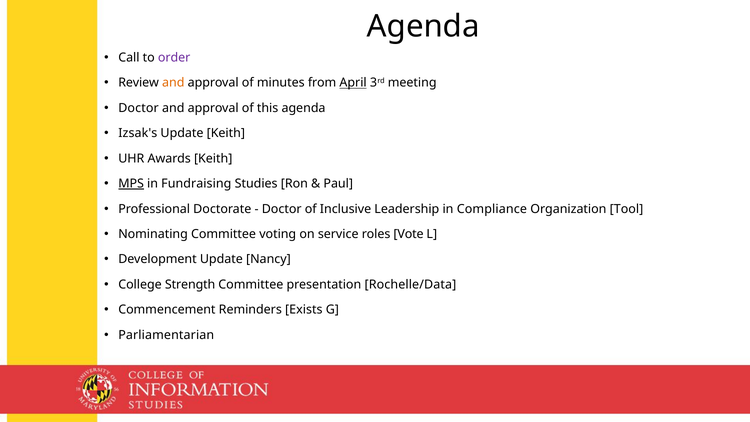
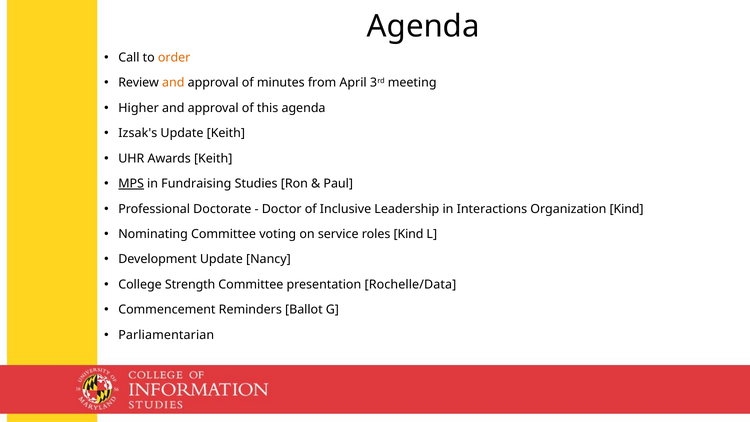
order colour: purple -> orange (174, 58)
April underline: present -> none (353, 83)
Doctor: Doctor -> Higher (139, 108)
Compliance: Compliance -> Interactions (492, 209)
Organization Tool: Tool -> Kind (627, 209)
roles Vote: Vote -> Kind (409, 234)
Exists: Exists -> Ballot (304, 310)
